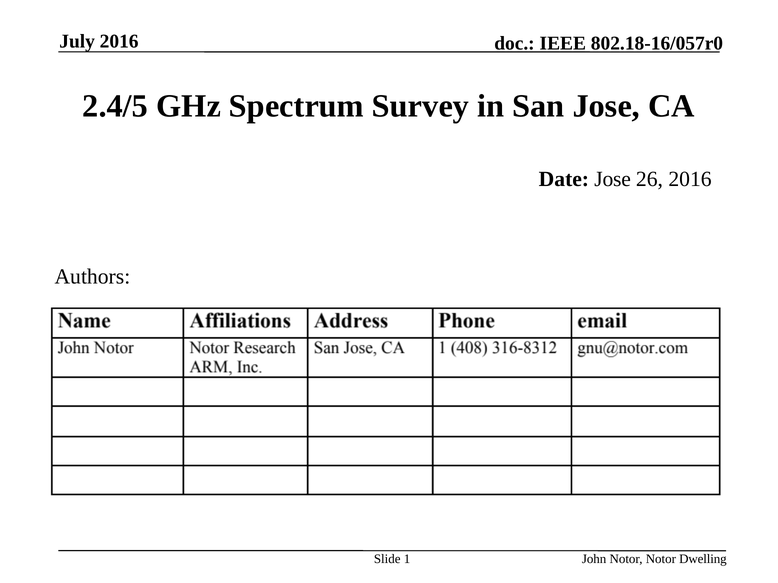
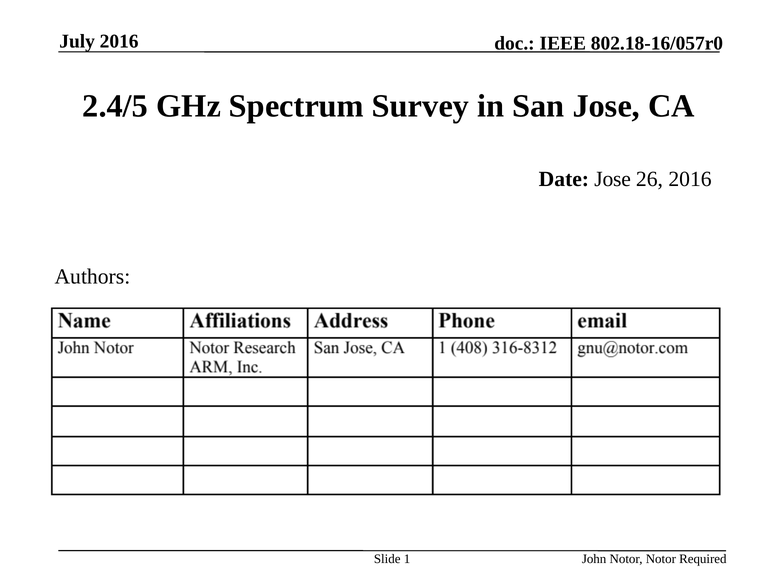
Dwelling: Dwelling -> Required (703, 560)
